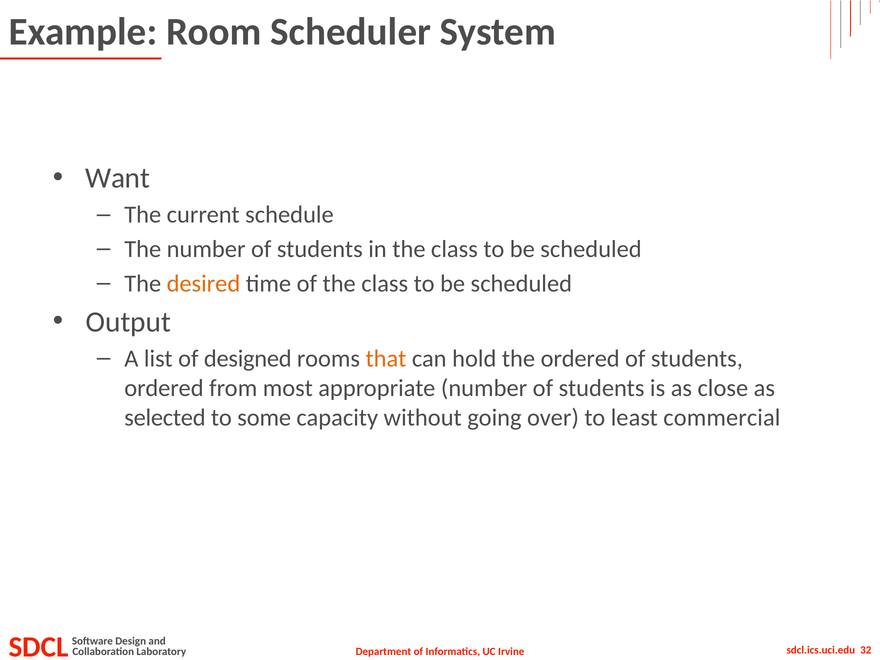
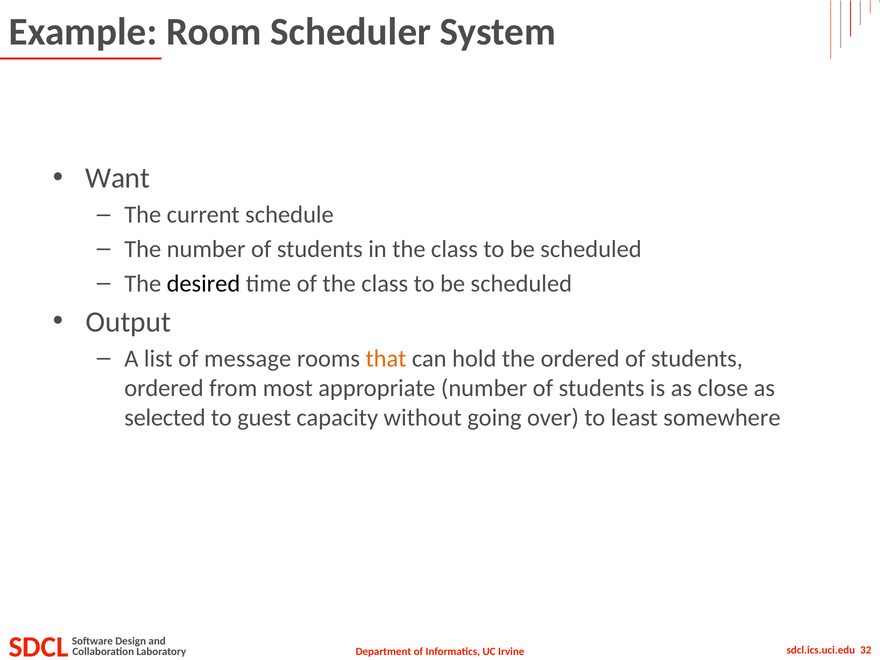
desired colour: orange -> black (203, 283)
designed: designed -> message (248, 359)
some: some -> guest (264, 418)
commercial: commercial -> somewhere (722, 418)
